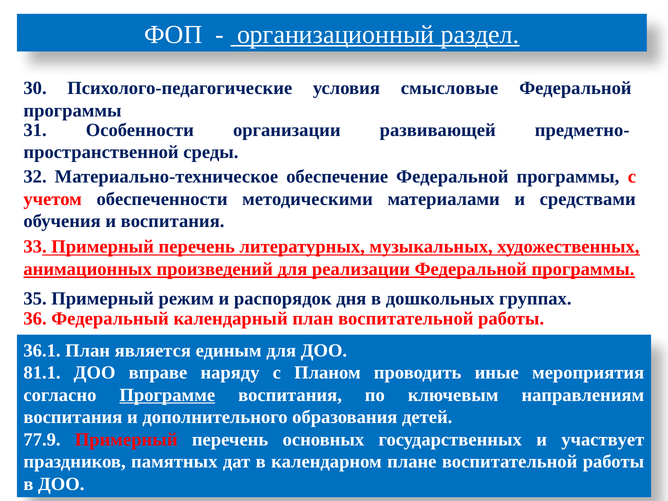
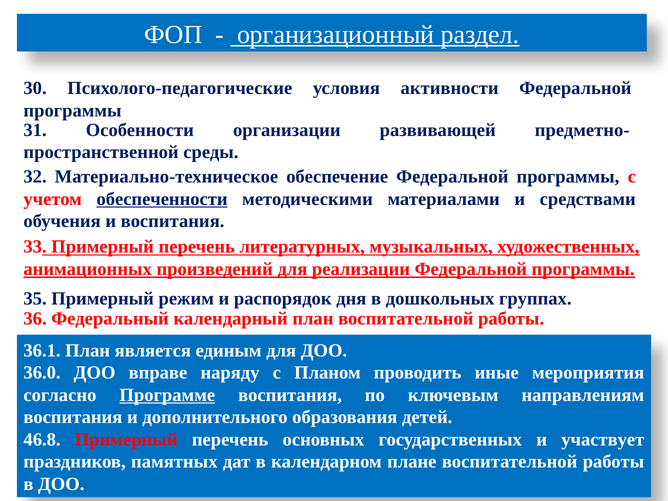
смысловые: смысловые -> активности (450, 88)
обеспеченности underline: none -> present (162, 199)
81.1: 81.1 -> 36.0 (42, 373)
77.9: 77.9 -> 46.8 (42, 439)
